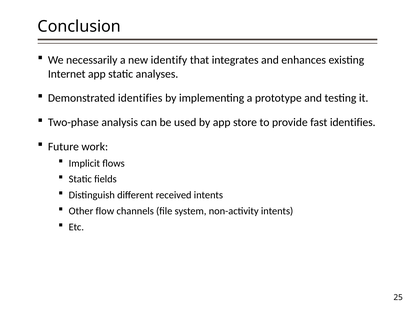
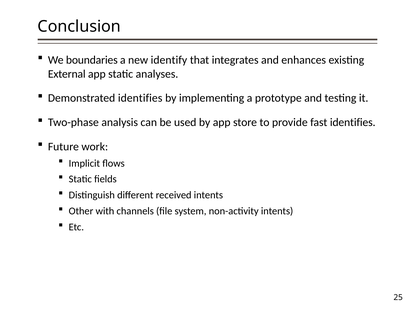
necessarily: necessarily -> boundaries (92, 60)
Internet: Internet -> External (67, 74)
flow: flow -> with (105, 211)
